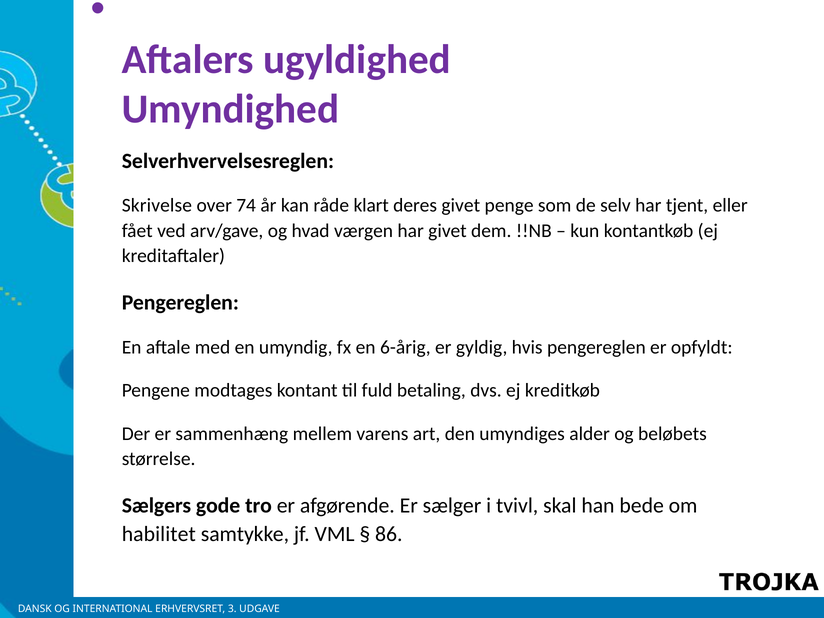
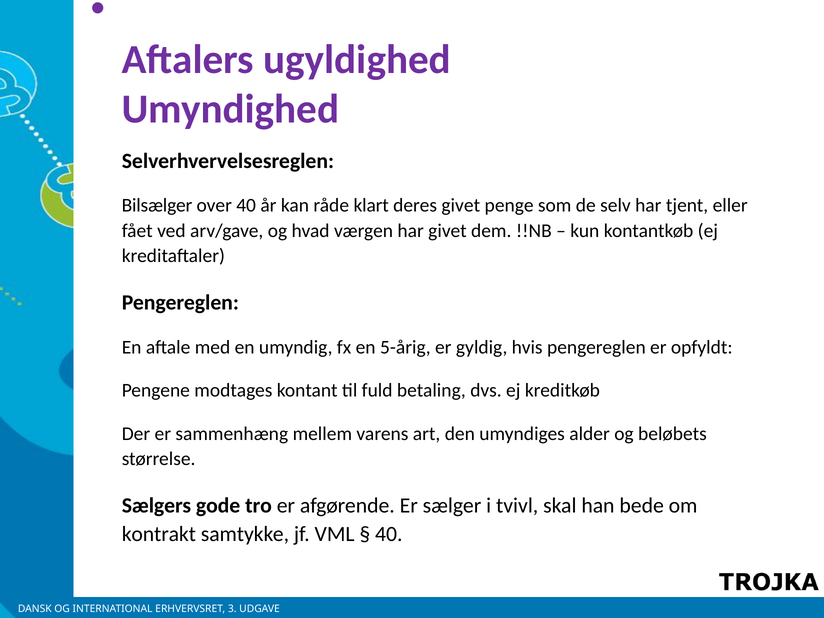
Skrivelse: Skrivelse -> Bilsælger (157, 206)
over 74: 74 -> 40 (246, 206)
6-årig: 6-årig -> 5-årig (405, 347)
habilitet: habilitet -> kontrakt (159, 534)
86: 86 -> 40 (389, 534)
